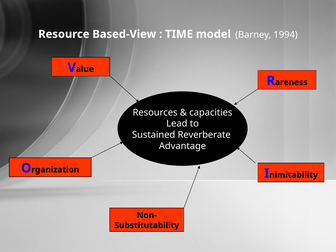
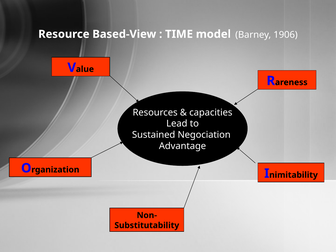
1994: 1994 -> 1906 (286, 35)
Reverberate: Reverberate -> Negociation (204, 135)
